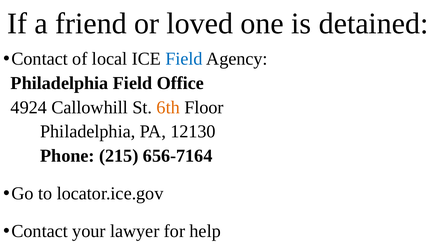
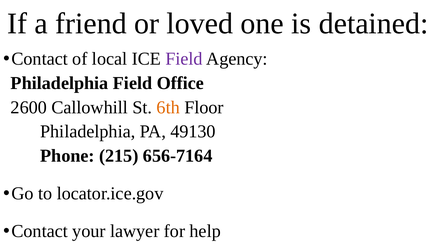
Field colour: blue -> purple (184, 59)
4924: 4924 -> 2600 (29, 107)
12130: 12130 -> 49130 (193, 131)
